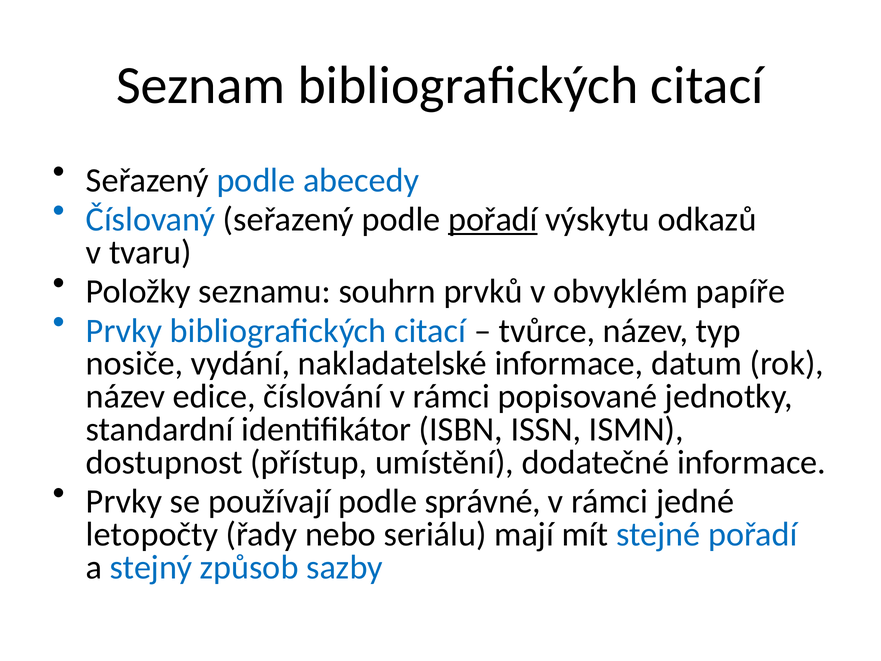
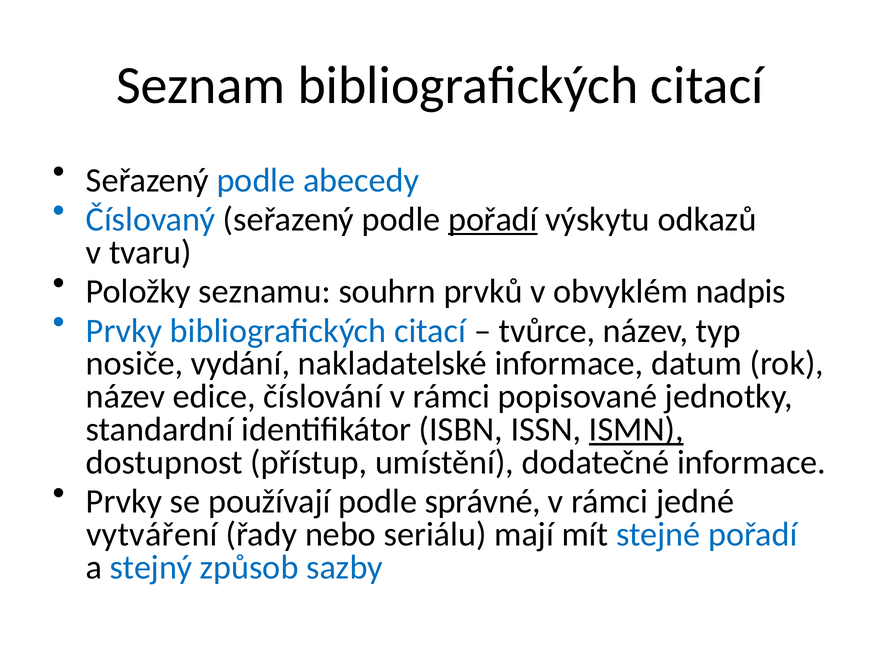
papíře: papíře -> nadpis (741, 291)
ISMN underline: none -> present (636, 429)
letopočty: letopočty -> vytváření (152, 534)
